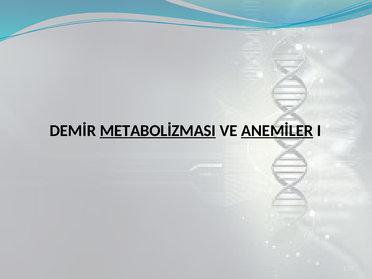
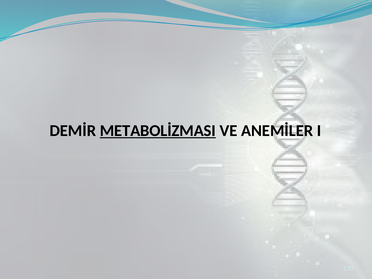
ANEMİLER underline: present -> none (277, 131)
